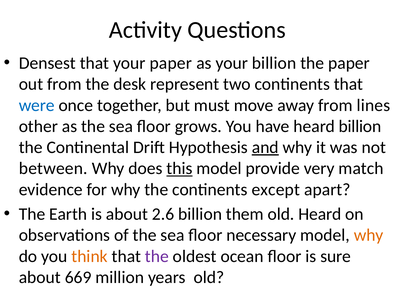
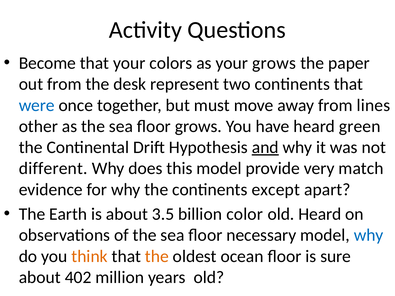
Densest: Densest -> Become (47, 63)
your paper: paper -> colors (171, 63)
your billion: billion -> grows (274, 63)
heard billion: billion -> green (360, 126)
between: between -> different (53, 169)
this underline: present -> none (179, 169)
2.6: 2.6 -> 3.5 (163, 214)
them: them -> color (245, 214)
why colour: orange -> blue (369, 235)
the colour: purple -> orange (157, 256)
669: 669 -> 402 (78, 278)
